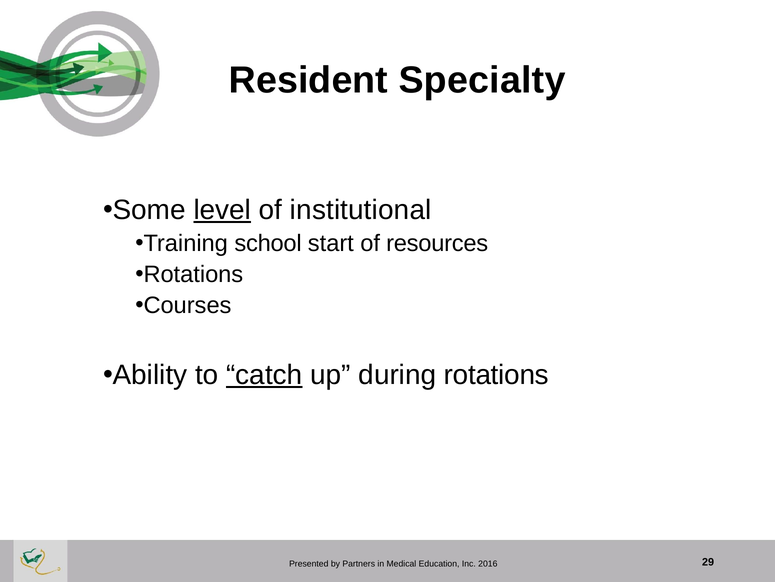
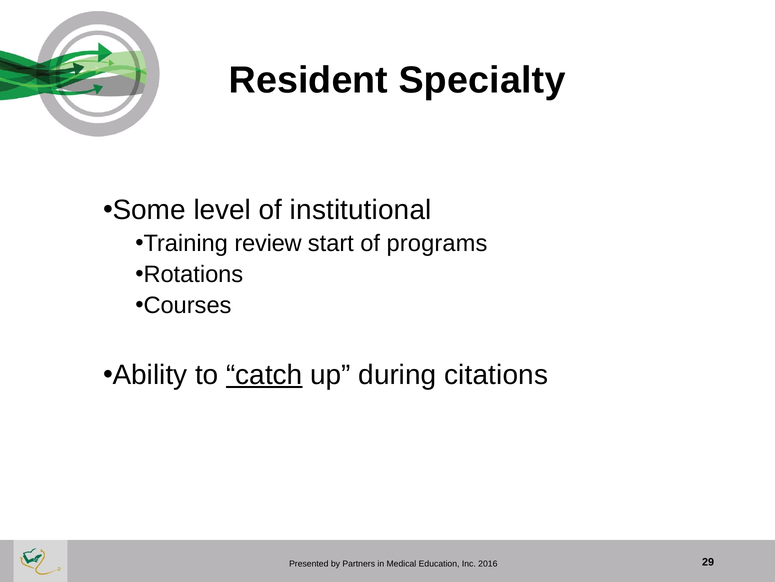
level underline: present -> none (222, 210)
school: school -> review (268, 243)
resources: resources -> programs (437, 243)
during rotations: rotations -> citations (496, 374)
